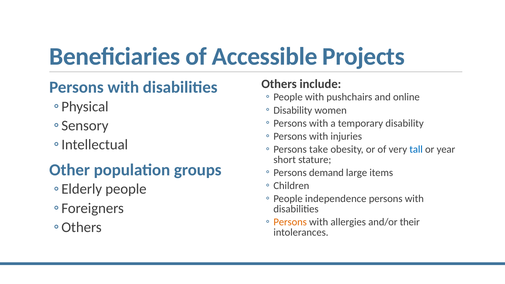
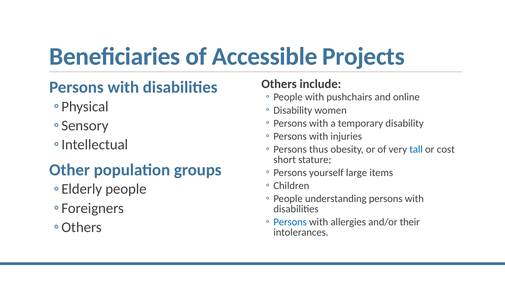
take: take -> thus (319, 149)
year: year -> cost (446, 149)
demand: demand -> yourself (326, 173)
independence: independence -> understanding (336, 199)
Persons colour: orange -> blue (290, 222)
